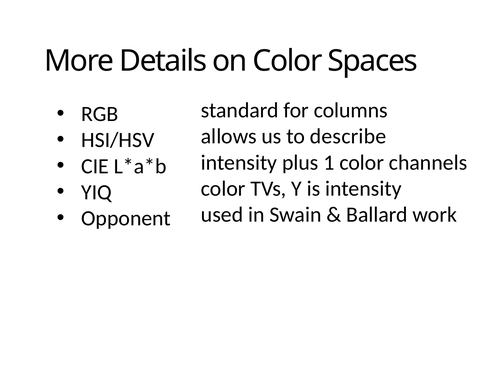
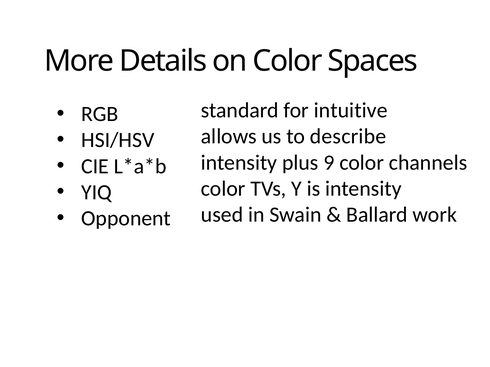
columns: columns -> intuitive (351, 110)
1: 1 -> 9 (329, 163)
